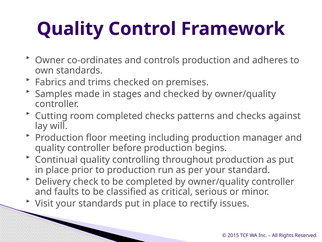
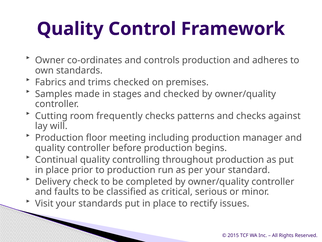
room completed: completed -> frequently (119, 116)
